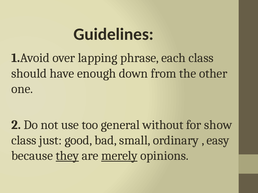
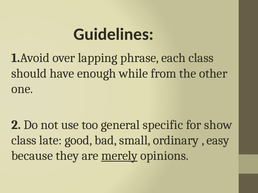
down: down -> while (133, 74)
without: without -> specific (163, 125)
just: just -> late (51, 141)
they underline: present -> none (67, 156)
